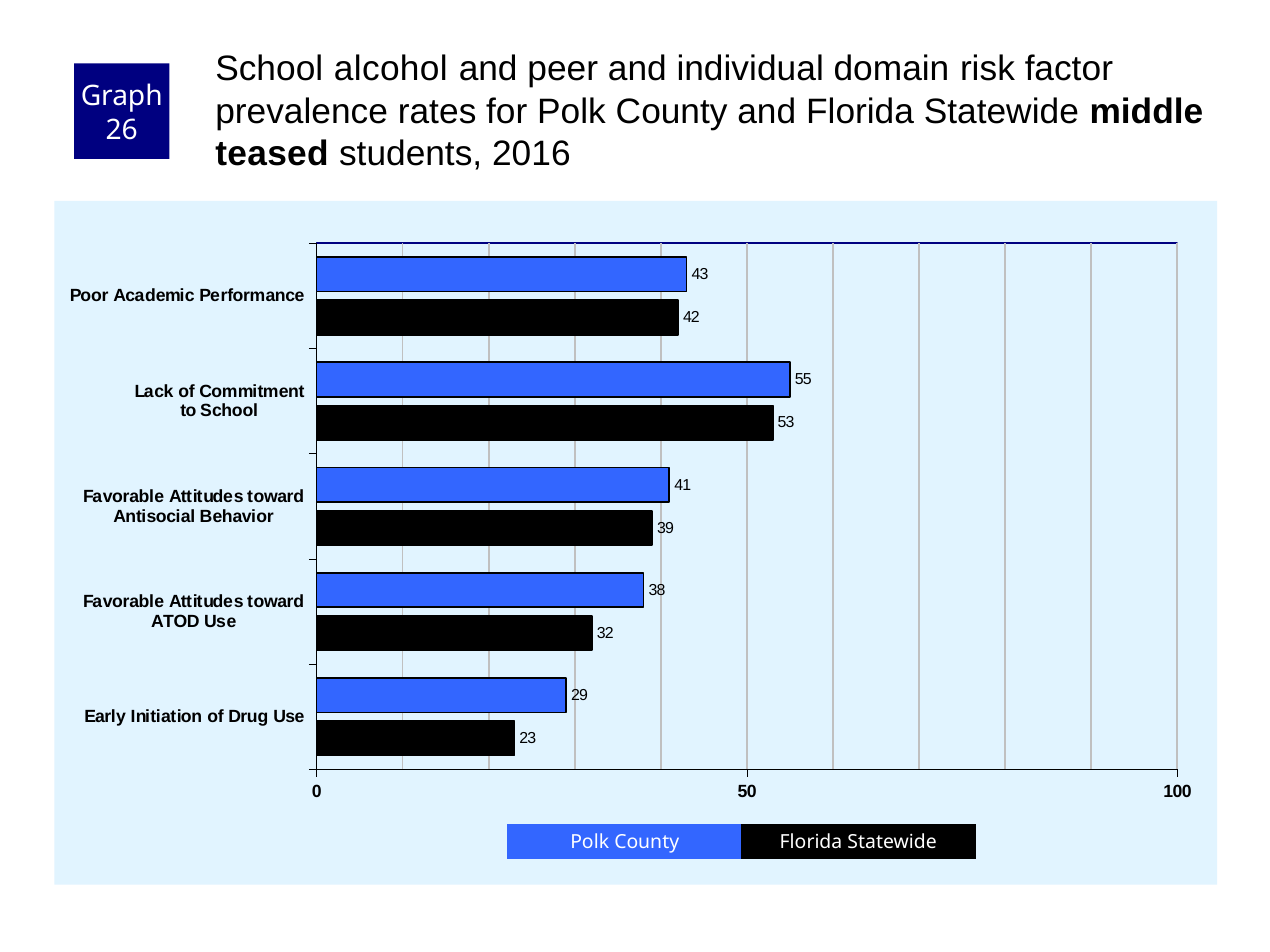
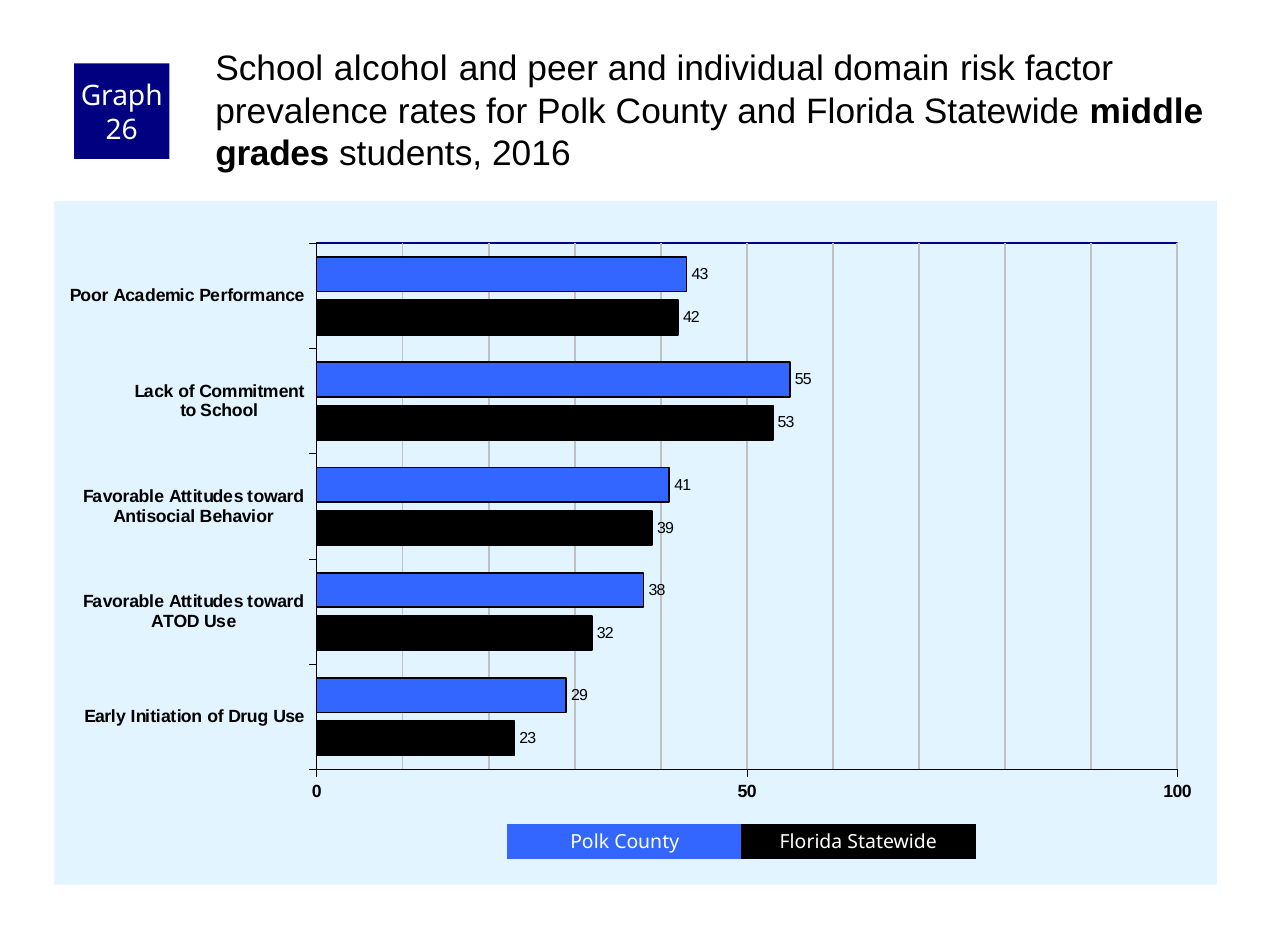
teased: teased -> grades (272, 154)
